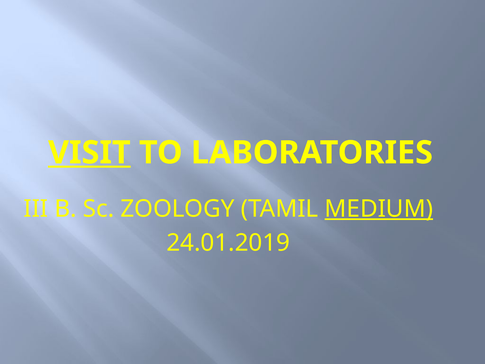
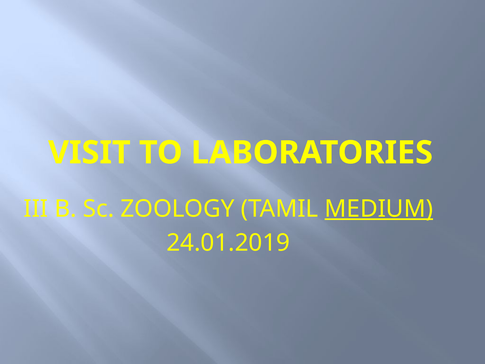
VISIT underline: present -> none (89, 153)
